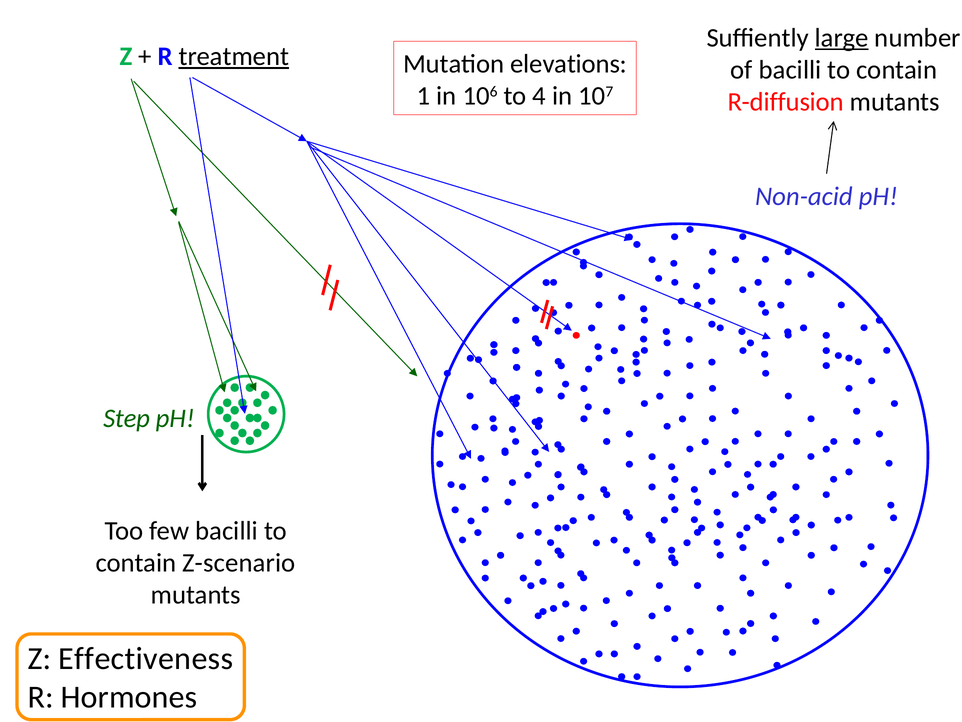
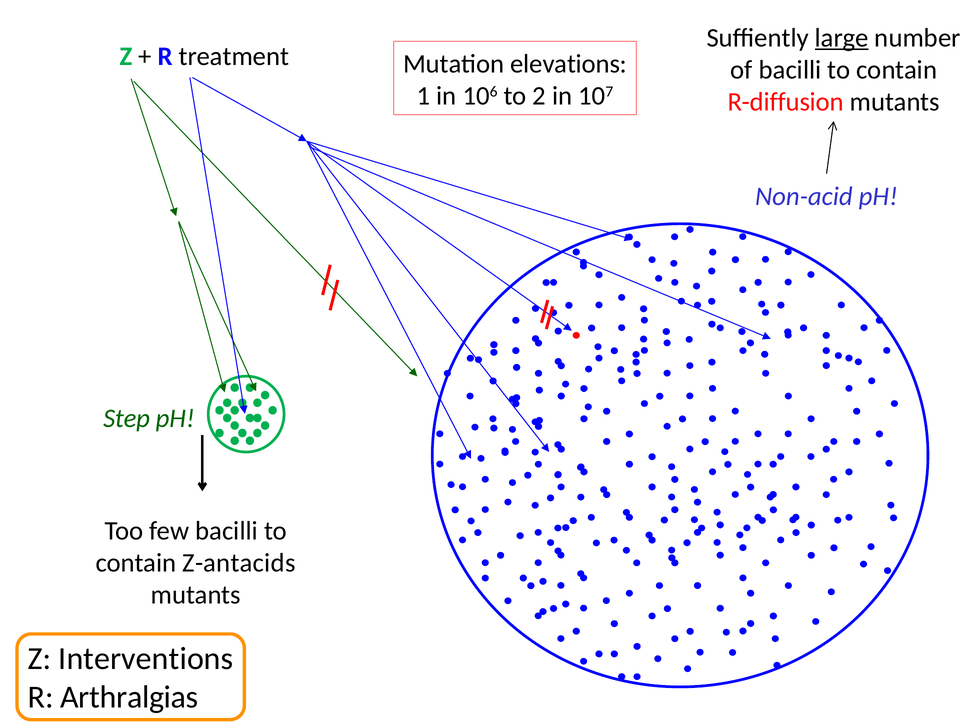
treatment underline: present -> none (234, 56)
4: 4 -> 2 (539, 96)
Z-scenario: Z-scenario -> Z-antacids (239, 562)
Effectiveness: Effectiveness -> Interventions (146, 658)
Hormones: Hormones -> Arthralgias (129, 696)
